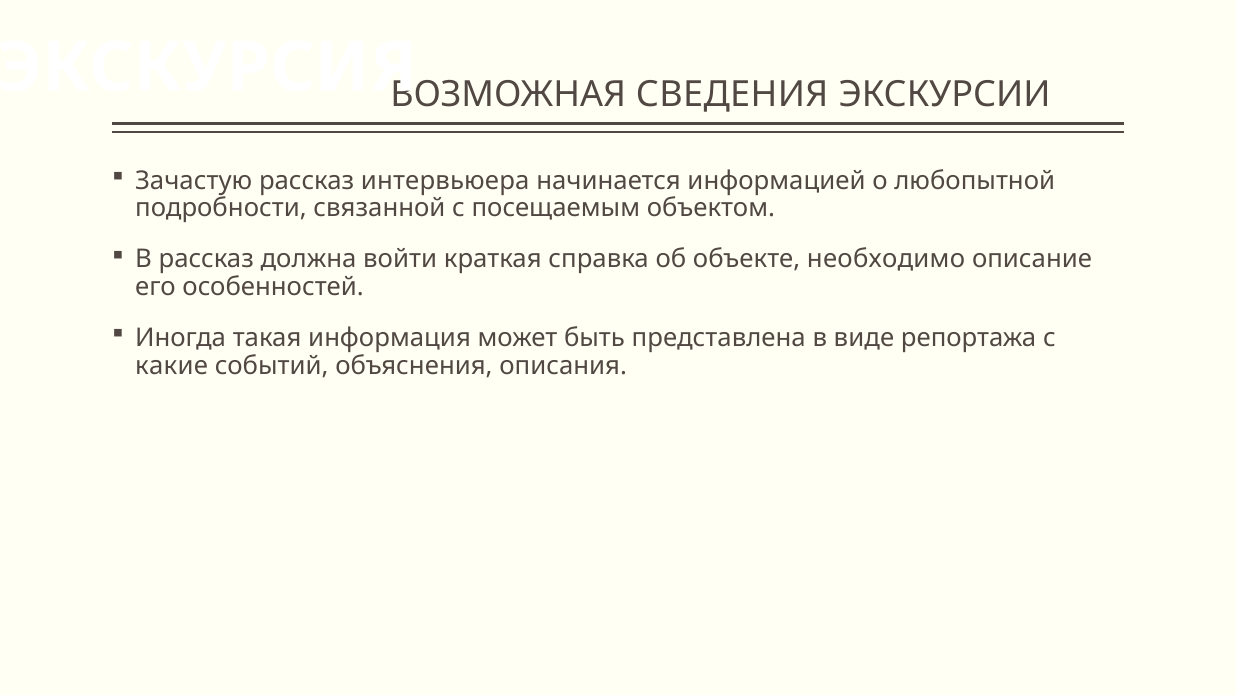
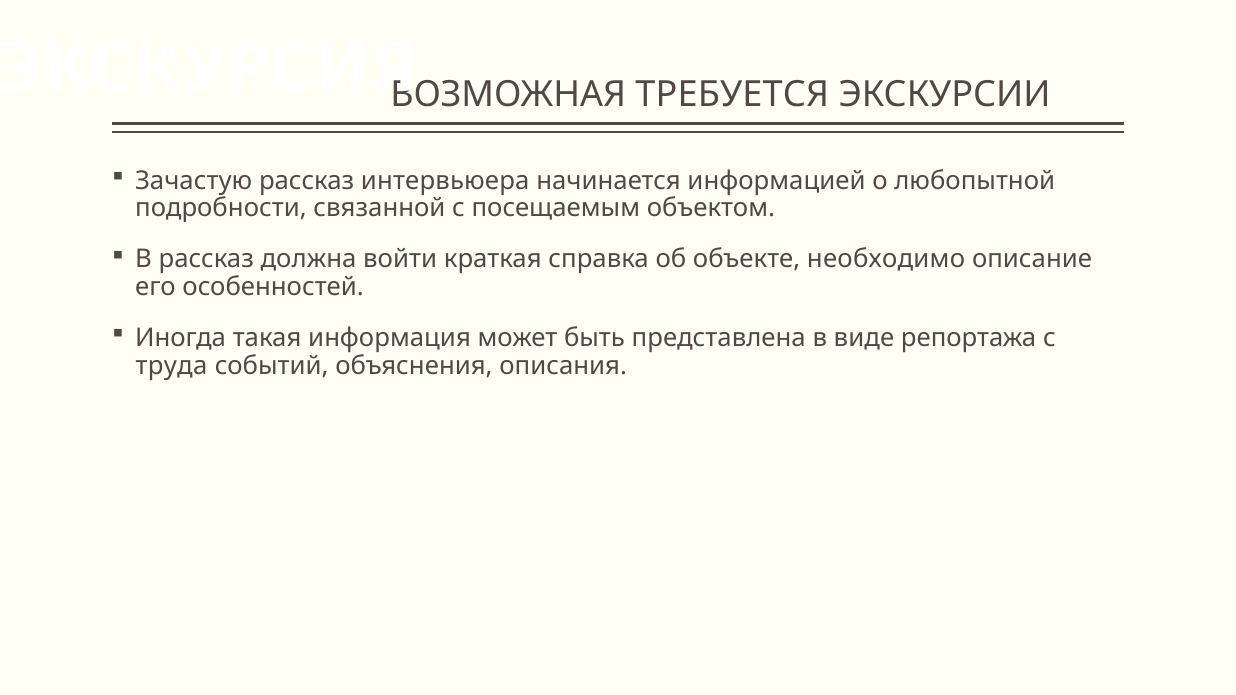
СВЕДЕНИЯ: СВЕДЕНИЯ -> ТРЕБУЕТСЯ (732, 95)
какие: какие -> труда (172, 366)
